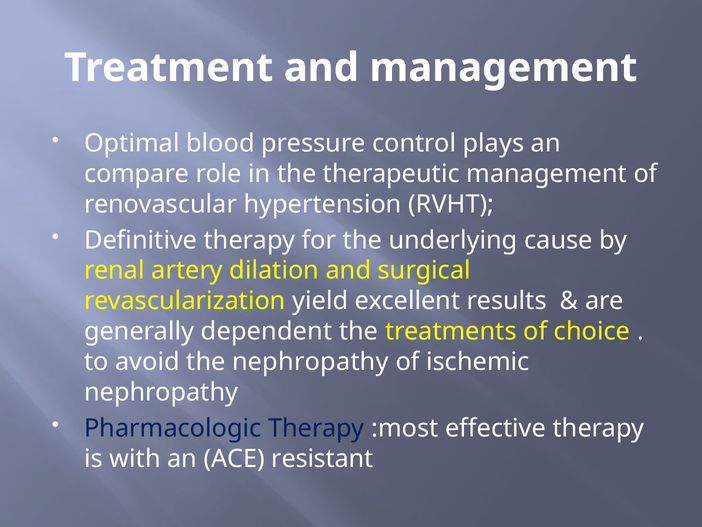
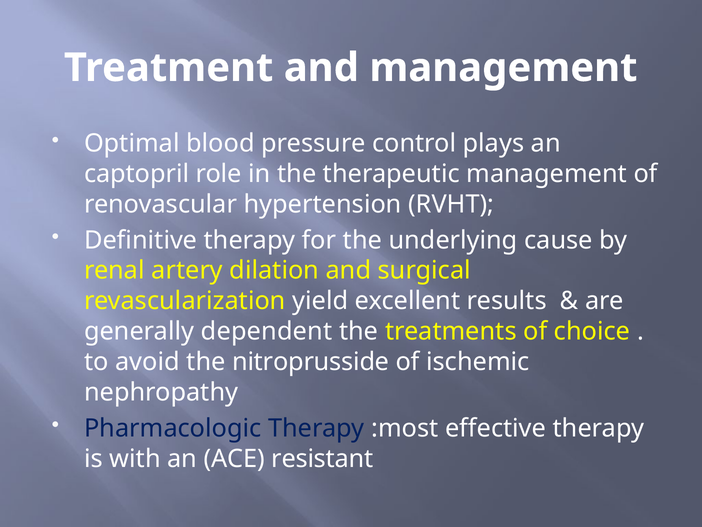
compare: compare -> captopril (137, 174)
the nephropathy: nephropathy -> nitroprusside (311, 362)
